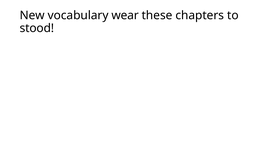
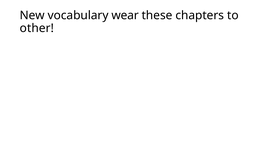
stood: stood -> other (37, 28)
